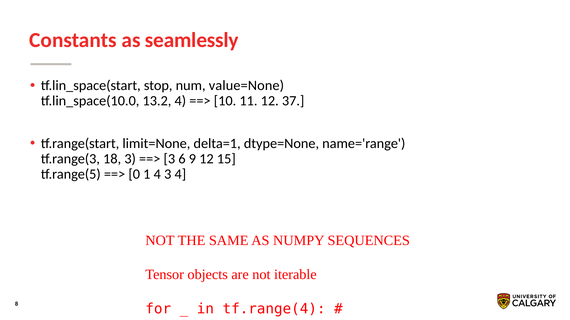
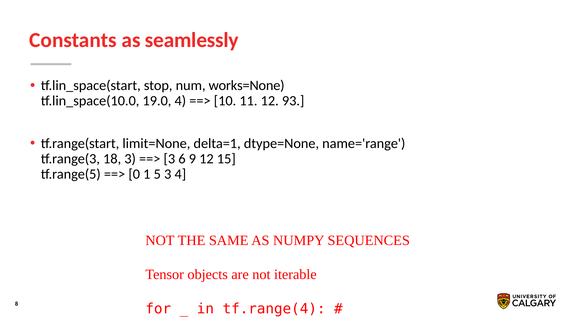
value=None: value=None -> works=None (247, 86)
13.2: 13.2 -> 19.0 (157, 101)
37: 37 -> 93 (293, 101)
1 4: 4 -> 5 (157, 175)
